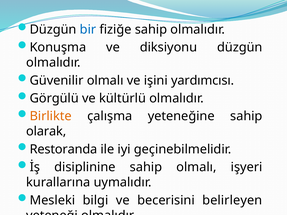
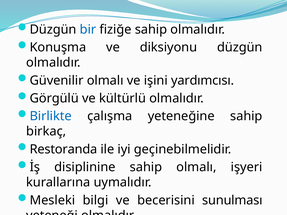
Birlikte colour: orange -> blue (51, 116)
olarak: olarak -> birkaç (46, 132)
belirleyen: belirleyen -> sunulması (232, 200)
